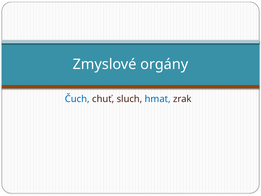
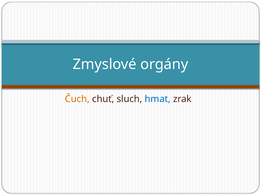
Čuch colour: blue -> orange (77, 99)
